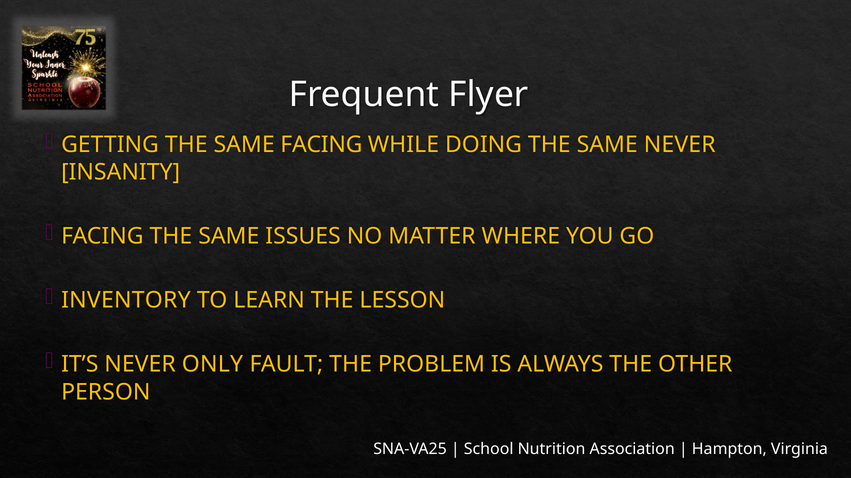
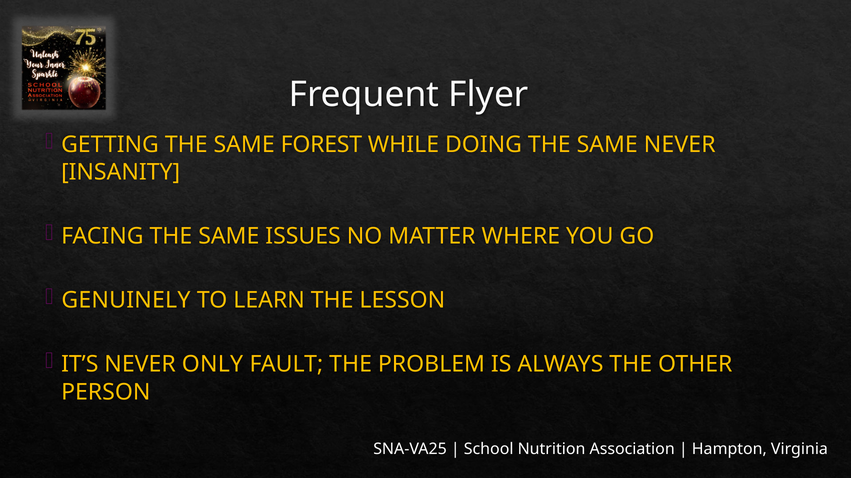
SAME FACING: FACING -> FOREST (321, 145)
INVENTORY: INVENTORY -> GENUINELY (126, 301)
